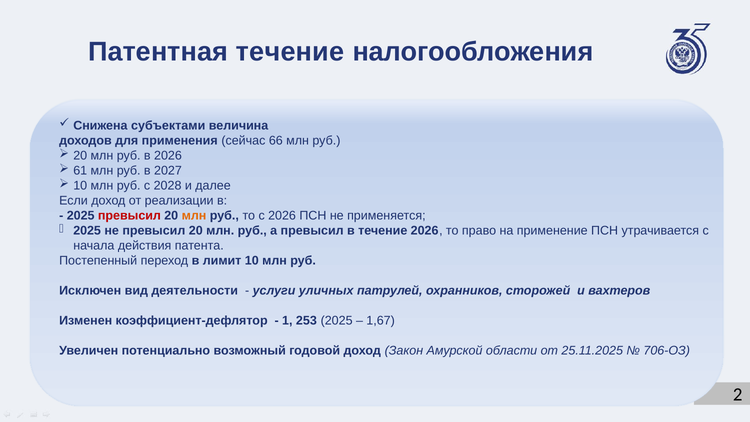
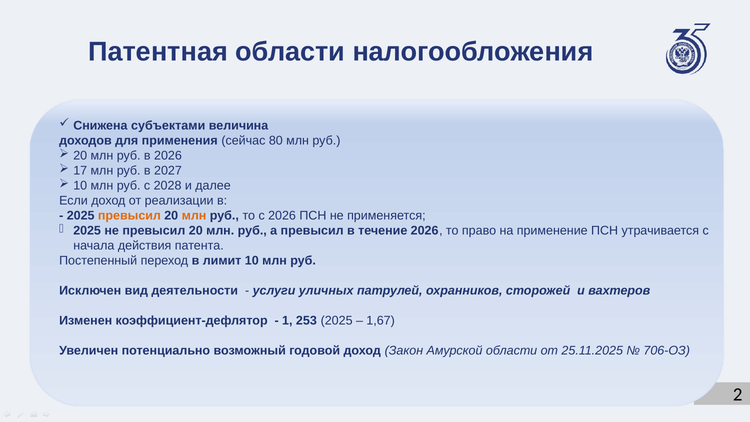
Патентная течение: течение -> области (290, 52)
66: 66 -> 80 (276, 140)
61: 61 -> 17 (80, 170)
превысил colour: red -> orange (129, 215)
